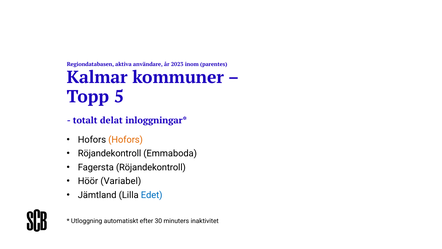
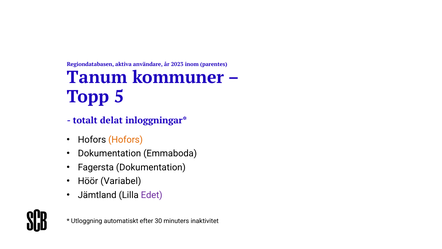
Kalmar: Kalmar -> Tanum (97, 77)
Röjandekontroll: Röjandekontroll -> Dokumentation (109, 153)
Fagersta Röjandekontroll: Röjandekontroll -> Dokumentation (151, 167)
Edet colour: blue -> purple (152, 195)
